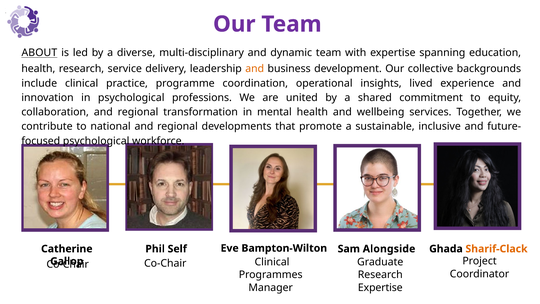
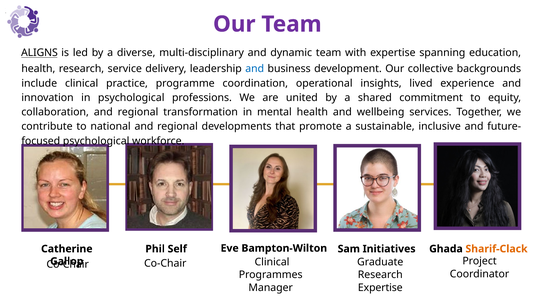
ABOUT: ABOUT -> ALIGNS (39, 53)
and colour: orange -> blue (255, 69)
Alongside: Alongside -> Initiatives (389, 249)
